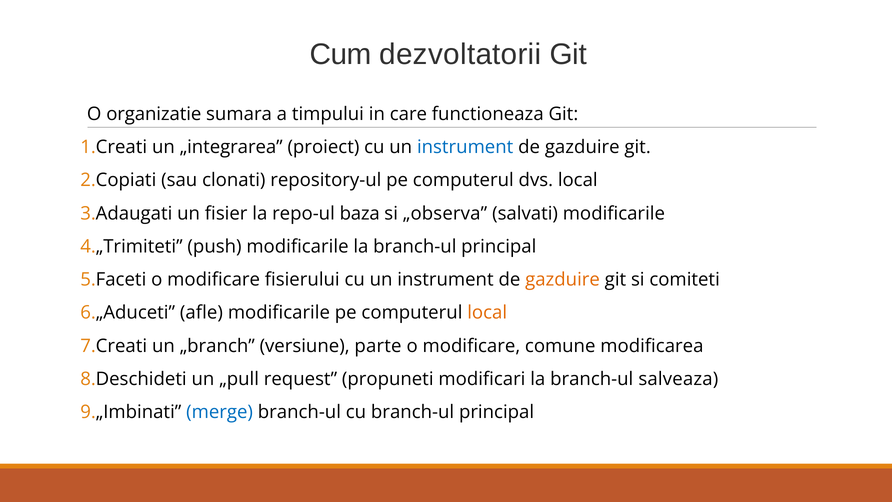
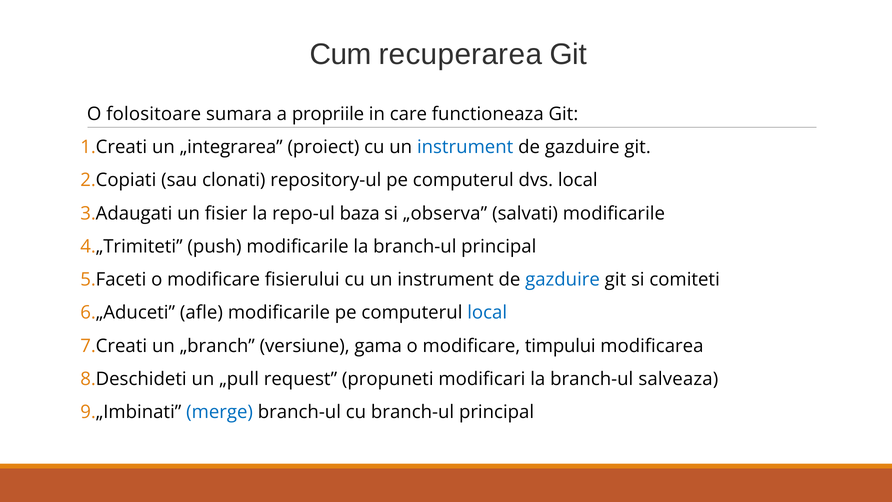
dezvoltatorii: dezvoltatorii -> recuperarea (460, 54)
organizatie: organizatie -> folositoare (154, 114)
timpului: timpului -> propriile (328, 114)
gazduire colour: orange -> blue (563, 280)
local colour: orange -> blue (487, 313)
parte: parte -> gama (378, 346)
comune: comune -> timpului (560, 346)
